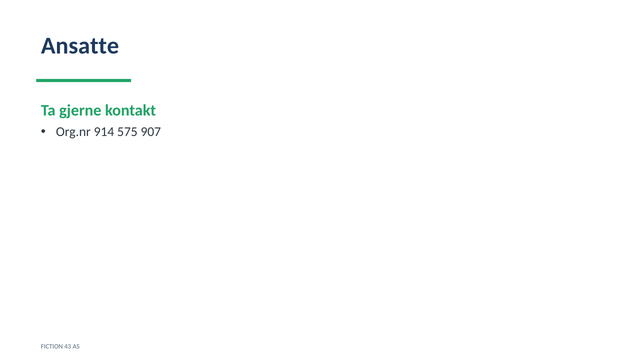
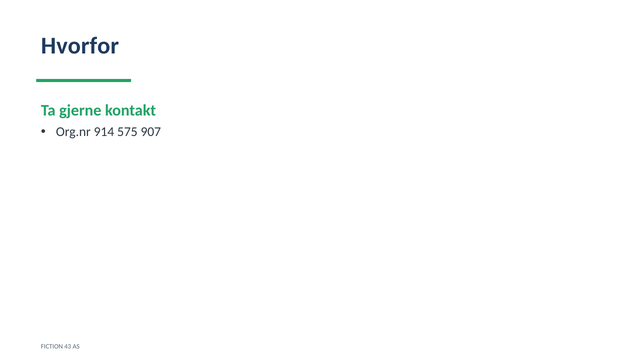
Ansatte: Ansatte -> Hvorfor (80, 46)
